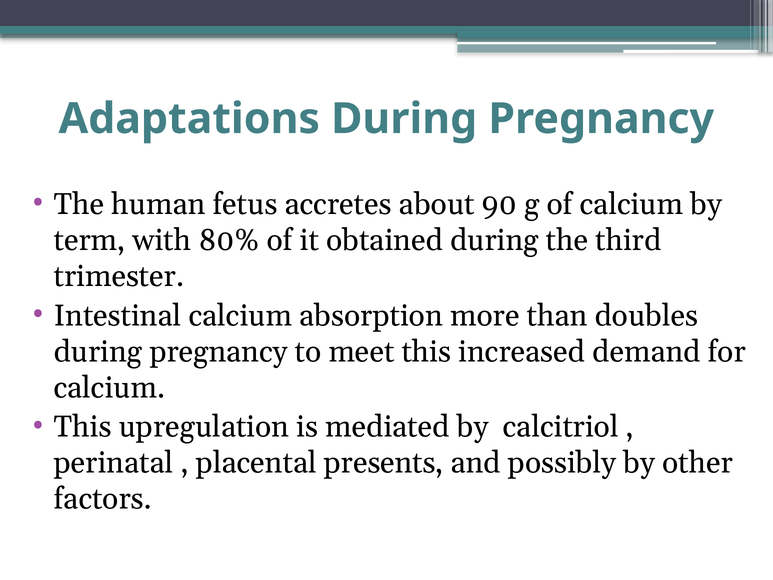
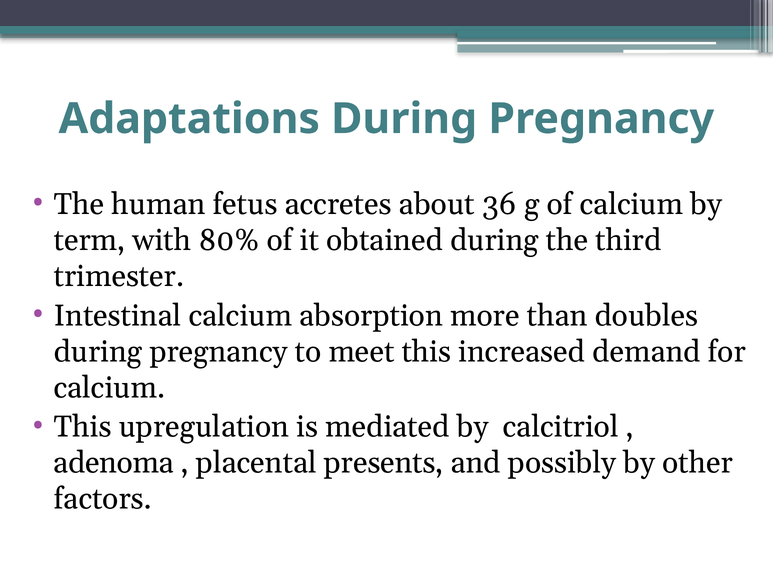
90: 90 -> 36 (499, 204)
perinatal: perinatal -> adenoma (114, 463)
